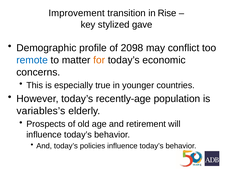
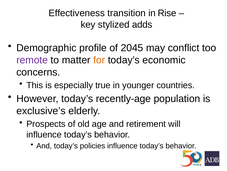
Improvement: Improvement -> Effectiveness (77, 13)
gave: gave -> adds (142, 24)
2098: 2098 -> 2045 (132, 48)
remote colour: blue -> purple (32, 60)
variables’s: variables’s -> exclusive’s (41, 110)
